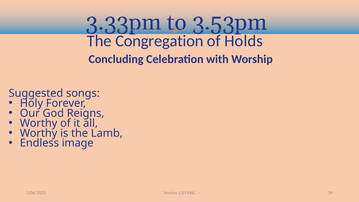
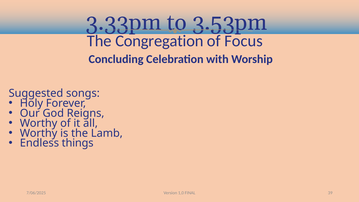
Holds: Holds -> Focus (244, 41)
image: image -> things (78, 143)
